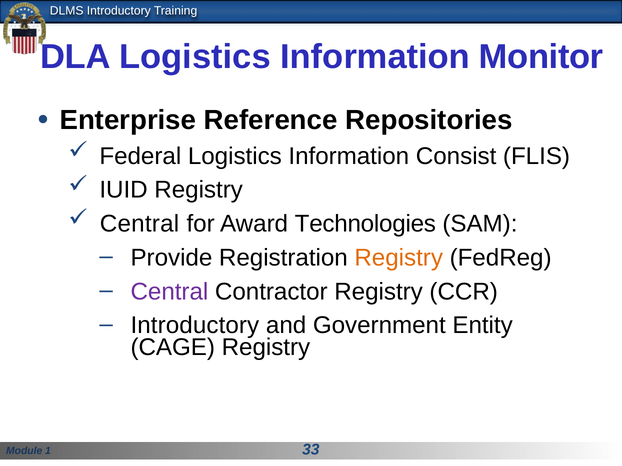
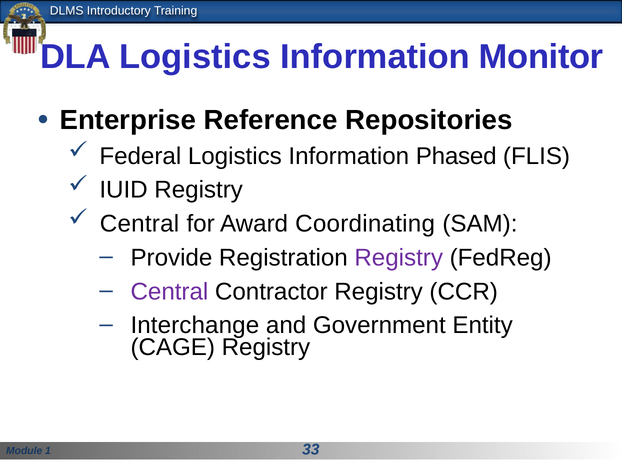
Consist: Consist -> Phased (456, 156)
Technologies: Technologies -> Coordinating (365, 224)
Registry colour: orange -> purple (399, 258)
Introductory: Introductory -> Interchange (195, 326)
